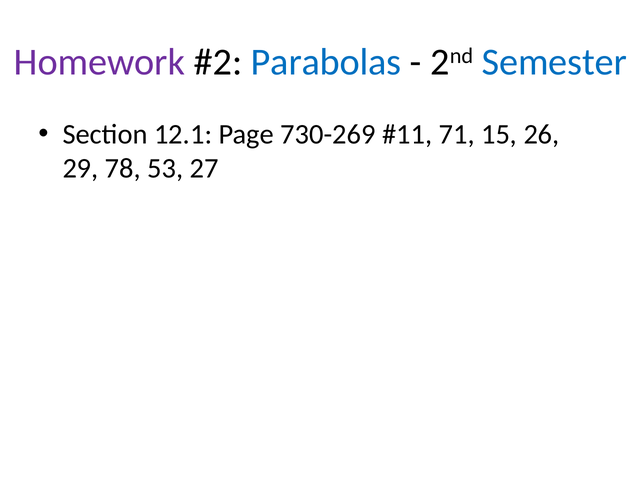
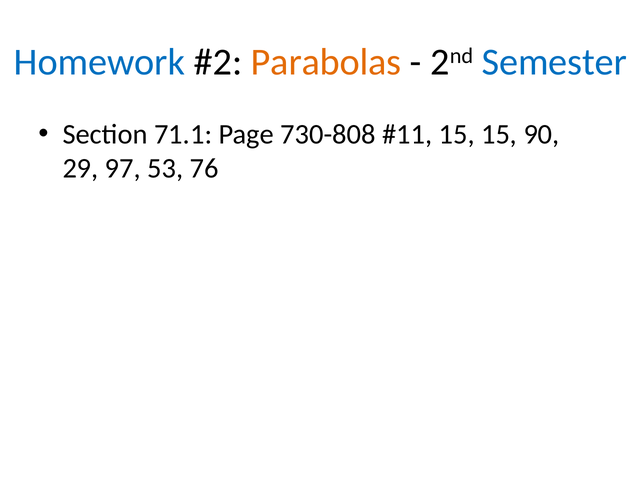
Homework colour: purple -> blue (99, 62)
Parabolas colour: blue -> orange (326, 62)
12.1: 12.1 -> 71.1 (183, 134)
730-269: 730-269 -> 730-808 (328, 134)
71: 71 -> 15 (457, 134)
26: 26 -> 90 (542, 134)
78: 78 -> 97 (123, 169)
27: 27 -> 76 (204, 169)
